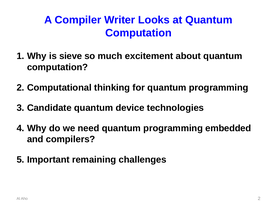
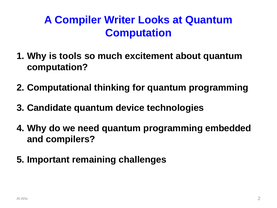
sieve: sieve -> tools (71, 56)
